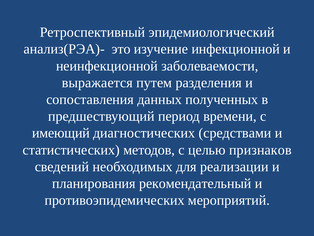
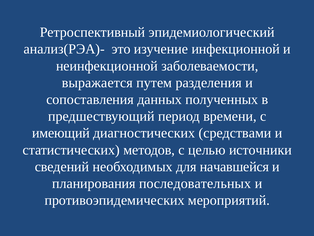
признаков: признаков -> источники (260, 150)
реализации: реализации -> начавшейся (234, 166)
рекомендательный: рекомендательный -> последовательных (195, 183)
